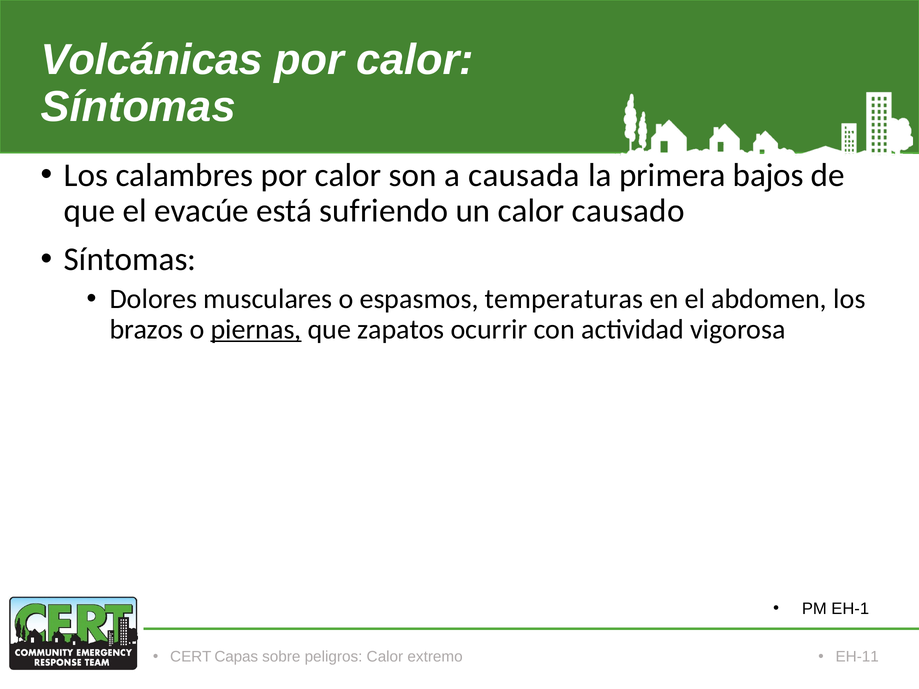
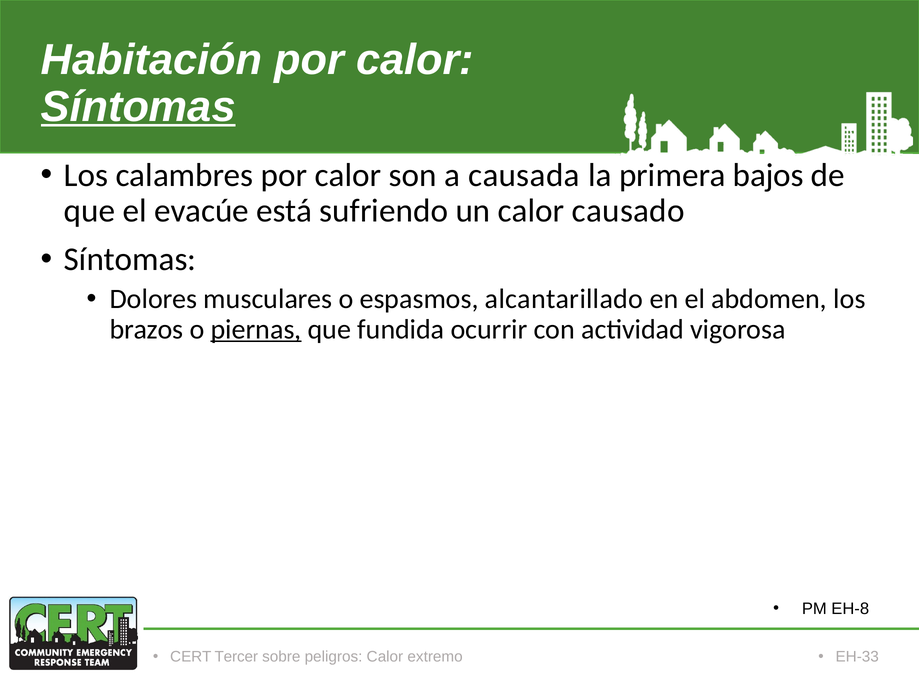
Volcánicas: Volcánicas -> Habitación (152, 60)
Síntomas underline: none -> present (138, 107)
temperaturas: temperaturas -> alcantarillado (564, 299)
zapatos: zapatos -> fundida (401, 329)
EH-1: EH-1 -> EH-8 (850, 609)
Capas: Capas -> Tercer (236, 657)
EH-11: EH-11 -> EH-33 (857, 657)
